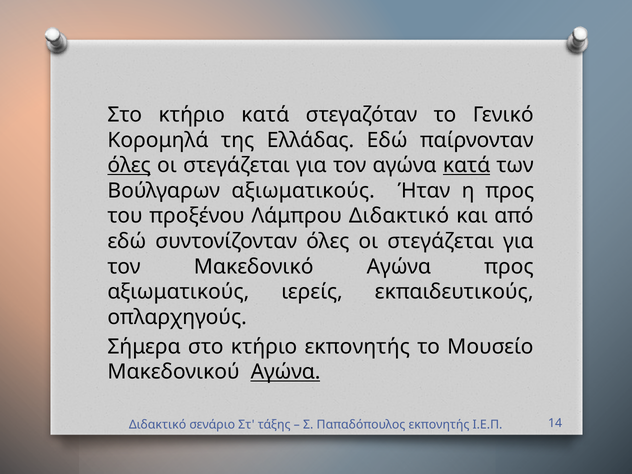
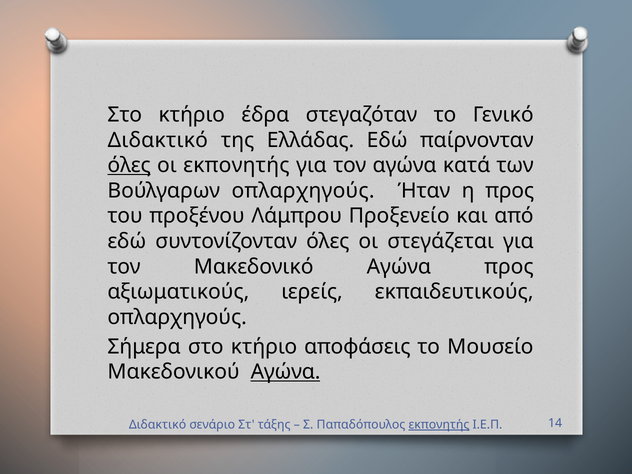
κτήριο κατά: κατά -> έδρα (265, 115)
Κορομηλά: Κορομηλά -> Διδακτικό (158, 140)
στεγάζεται: στεγάζεται -> εκπονητής (236, 165)
κατά underline: present -> none (467, 165)
Βούλγαρων αξιωματικούς: αξιωματικούς -> οπλαρχηγούς (303, 191)
Λάμπρου Διδακτικό: Διδακτικό -> Προξενείο (399, 216)
κτήριο εκπονητής: εκπονητής -> αποφάσεις (357, 347)
εκπονητής underline: none -> present (439, 425)
